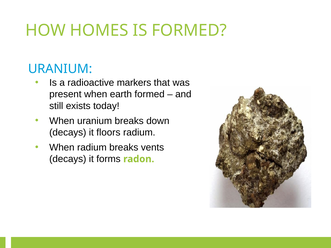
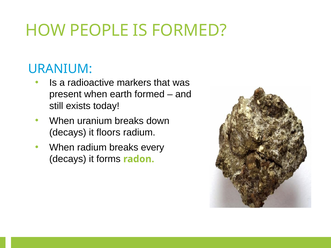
HOMES: HOMES -> PEOPLE (99, 30)
vents: vents -> every (153, 148)
